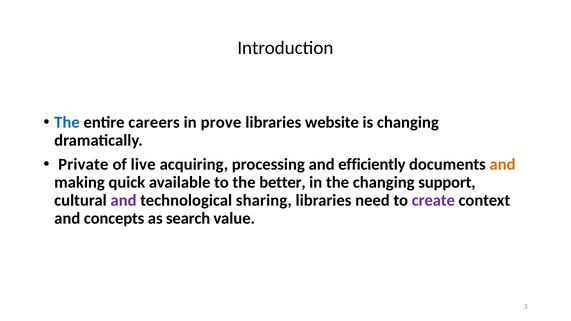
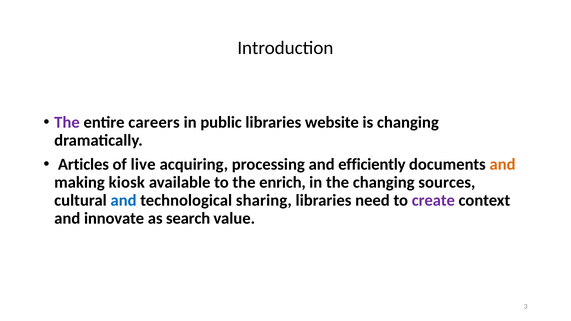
The colour: blue -> purple (67, 122)
prove: prove -> public (221, 122)
Private: Private -> Articles (83, 164)
quick: quick -> kiosk (127, 182)
better: better -> enrich (282, 182)
support: support -> sources (447, 182)
and colour: purple -> blue (124, 200)
concepts: concepts -> innovate (114, 218)
